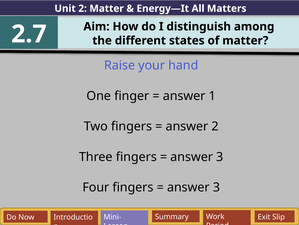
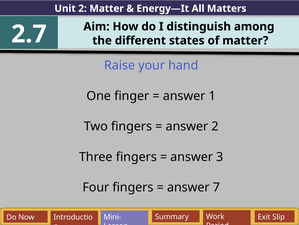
3: 3 -> 7 (216, 187)
